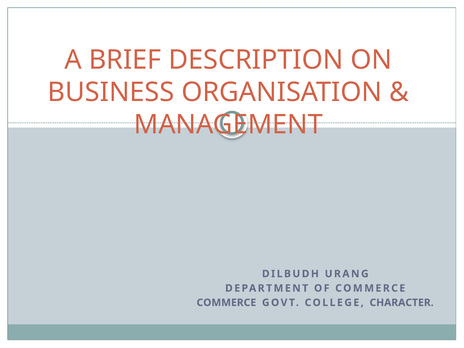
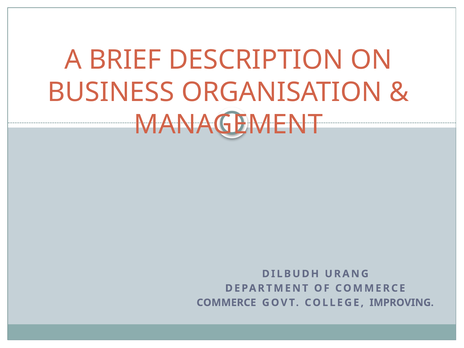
CHARACTER: CHARACTER -> IMPROVING (402, 303)
